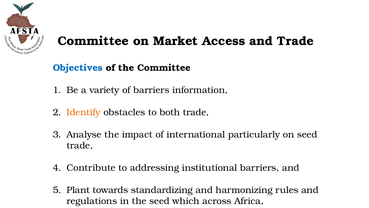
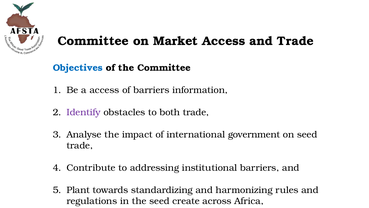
a variety: variety -> access (104, 90)
Identify colour: orange -> purple (84, 112)
particularly: particularly -> government (254, 134)
which: which -> create (186, 201)
